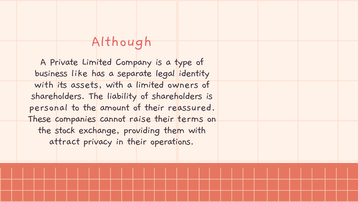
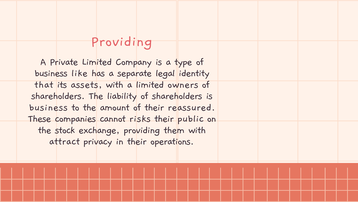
Although: Although -> Providing (122, 41)
with: with -> that (44, 84)
personal: personal -> business (48, 107)
raise: raise -> risks (140, 118)
terms: terms -> public (191, 118)
